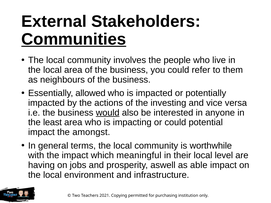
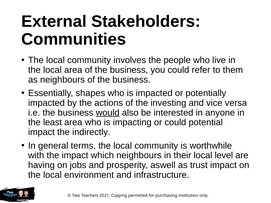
Communities underline: present -> none (74, 39)
allowed: allowed -> shapes (90, 93)
amongst: amongst -> indirectly (91, 132)
which meaningful: meaningful -> neighbours (139, 156)
able: able -> trust (199, 165)
